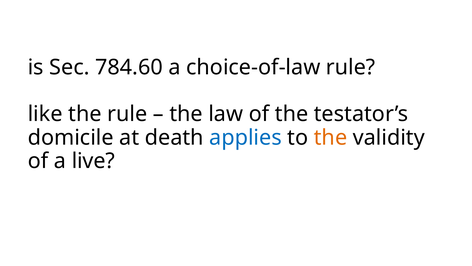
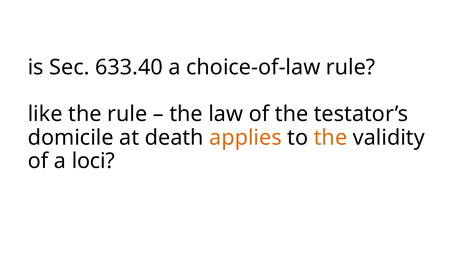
784.60: 784.60 -> 633.40 (129, 67)
applies colour: blue -> orange (246, 137)
live: live -> loci (93, 161)
